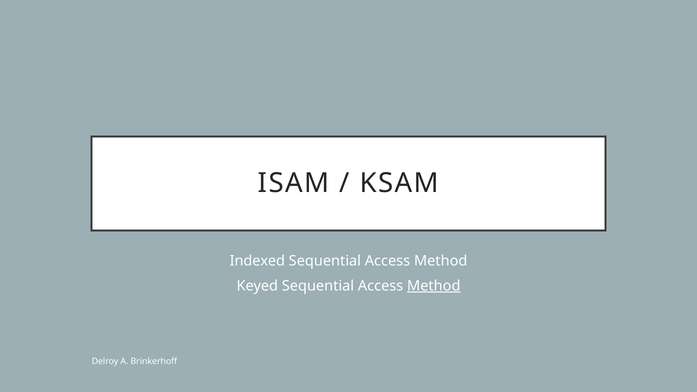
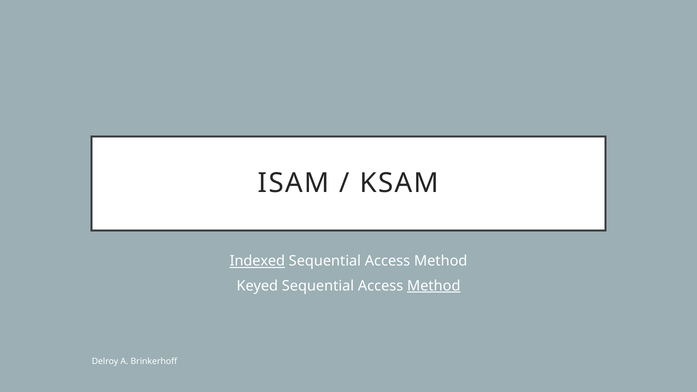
Indexed underline: none -> present (257, 261)
